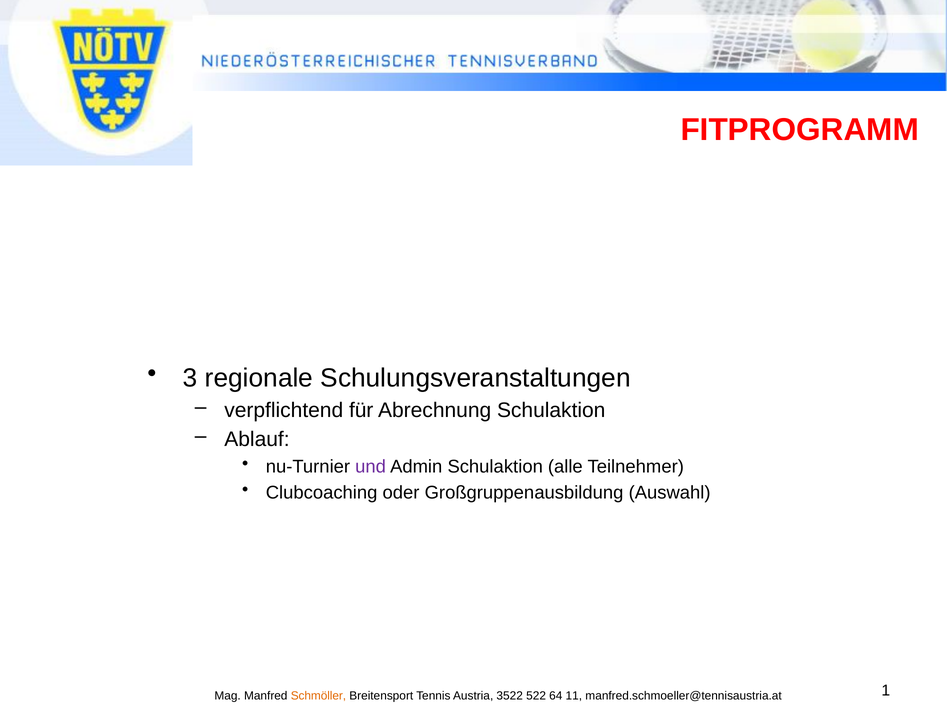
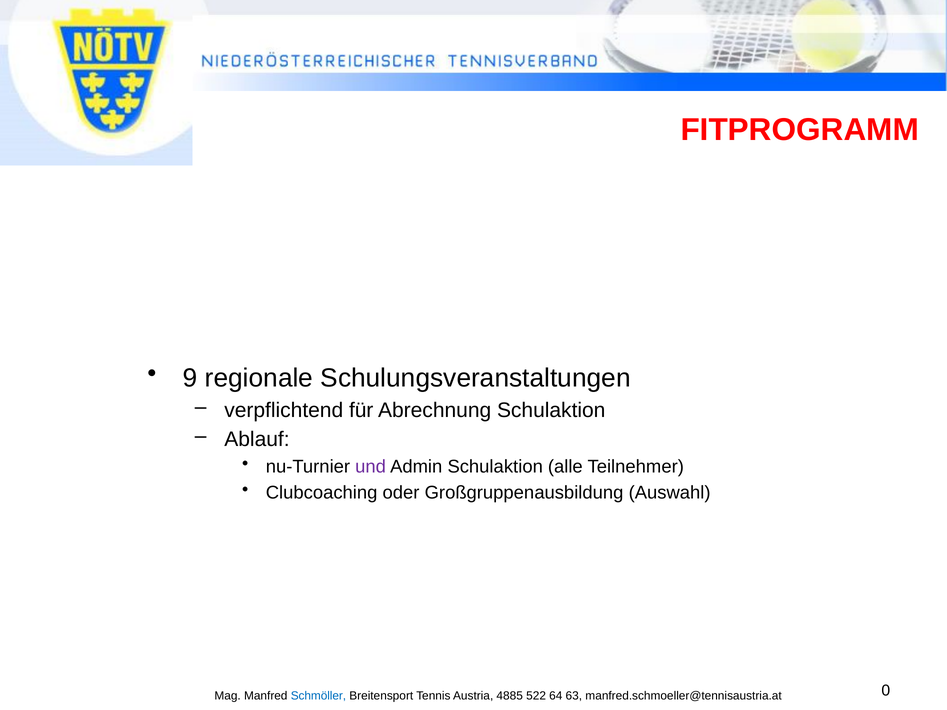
3: 3 -> 9 (190, 378)
Schmöller colour: orange -> blue (318, 696)
3522: 3522 -> 4885 (510, 696)
11: 11 -> 63 (574, 696)
1: 1 -> 0 (886, 691)
